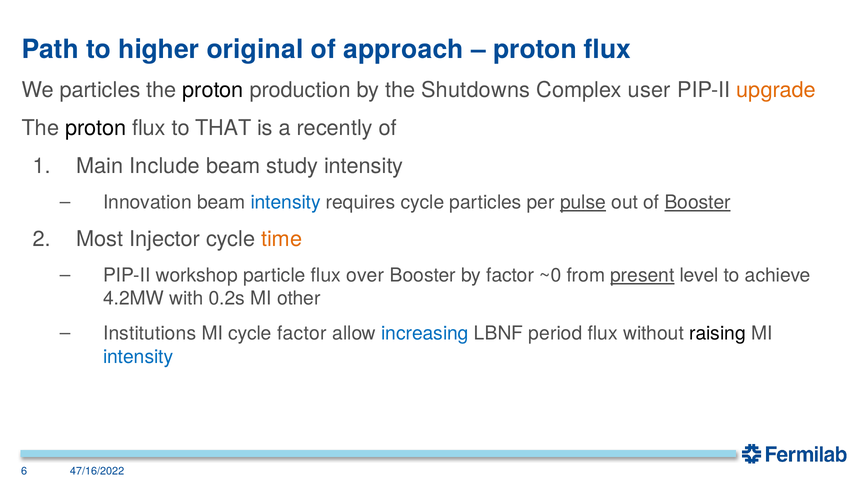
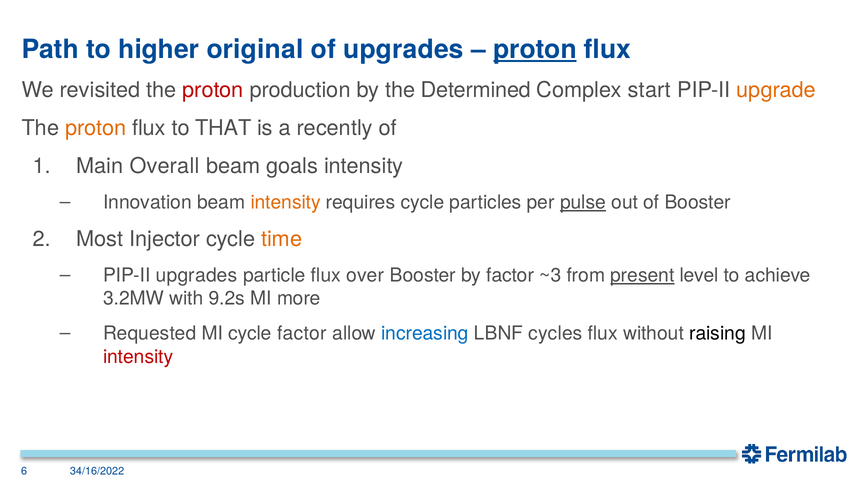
of approach: approach -> upgrades (403, 50)
proton underline: none -> present (535, 50)
We particles: particles -> revisited (100, 90)
proton colour: black -> red (213, 90)
Shutdowns: Shutdowns -> Determined (476, 90)
user: user -> start (649, 90)
proton colour: black -> orange (96, 128)
Include: Include -> Overall (165, 166)
study: study -> goals (292, 166)
intensity colour: blue -> orange (286, 202)
Booster underline: present -> none (698, 202)
PIP-II workshop: workshop -> upgrades (197, 275)
~0: ~0 -> ~3 (550, 275)
4.2MW: 4.2MW -> 3.2MW (134, 298)
0.2s: 0.2s -> 9.2s (227, 298)
other: other -> more (299, 298)
Institutions: Institutions -> Requested (150, 333)
period: period -> cycles (555, 333)
intensity colour: blue -> red (138, 356)
47/16/2022: 47/16/2022 -> 34/16/2022 (97, 470)
